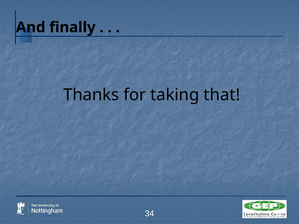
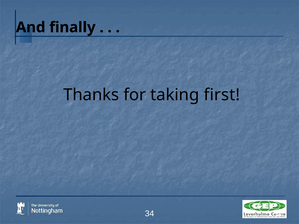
that: that -> first (222, 95)
